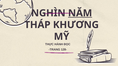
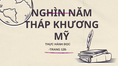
NĂM underline: present -> none (80, 13)
